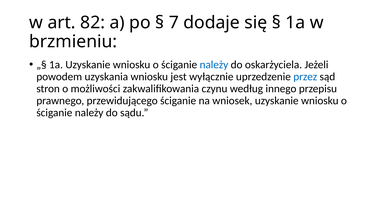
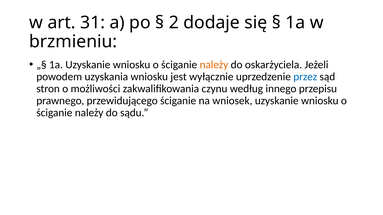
82: 82 -> 31 (93, 23)
7: 7 -> 2 (174, 23)
należy colour: blue -> orange (214, 65)
